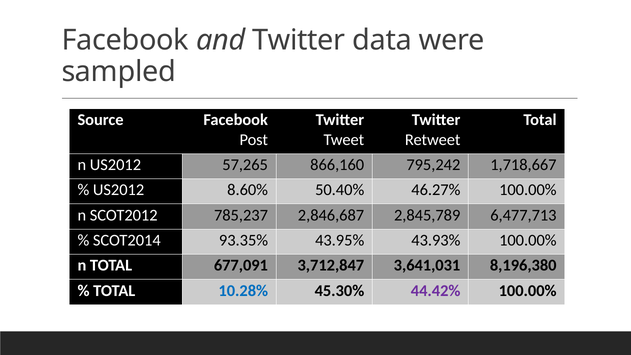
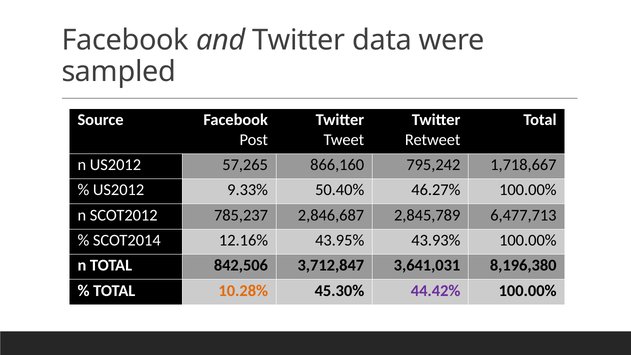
8.60%: 8.60% -> 9.33% (248, 190)
93.35%: 93.35% -> 12.16% (243, 240)
677,091: 677,091 -> 842,506 (241, 266)
10.28% colour: blue -> orange (243, 291)
